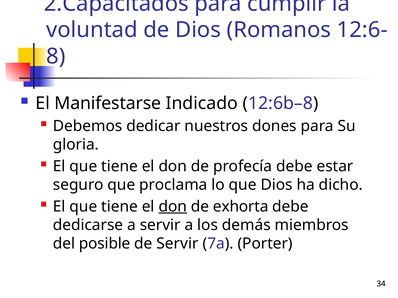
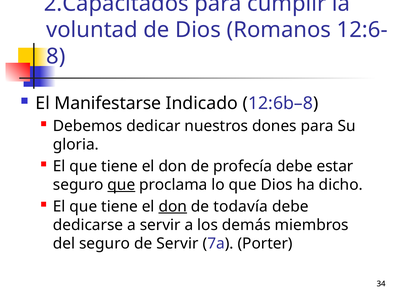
que underline: none -> present (121, 185)
exhorta: exhorta -> todavía (241, 207)
del posible: posible -> seguro (105, 244)
